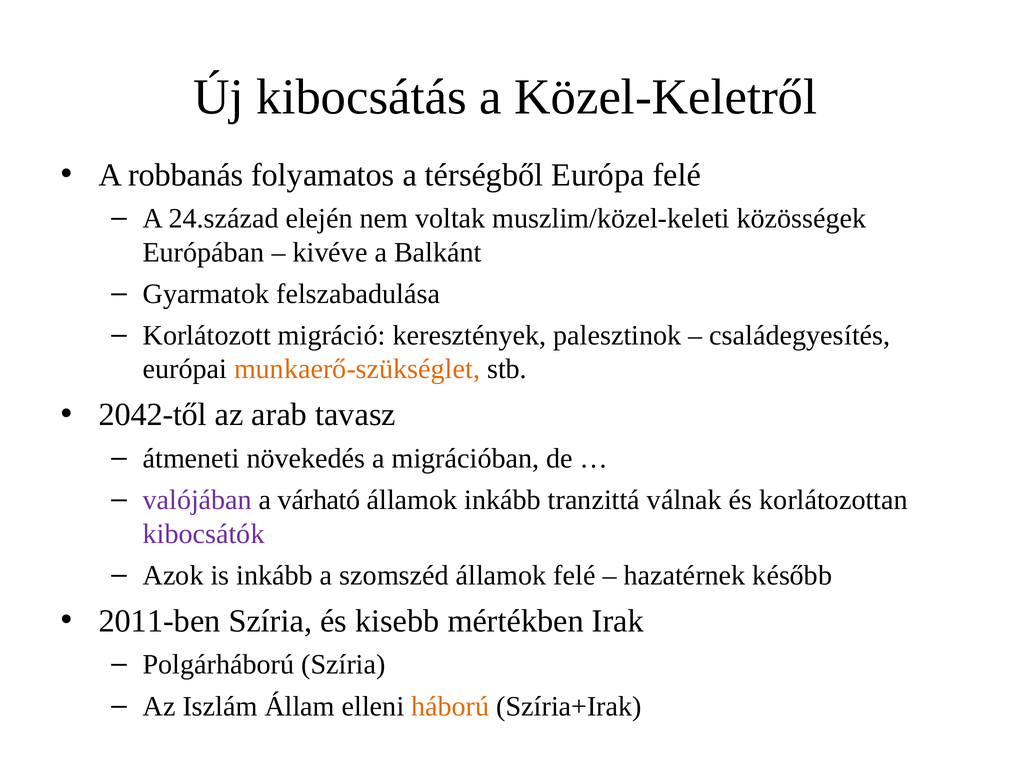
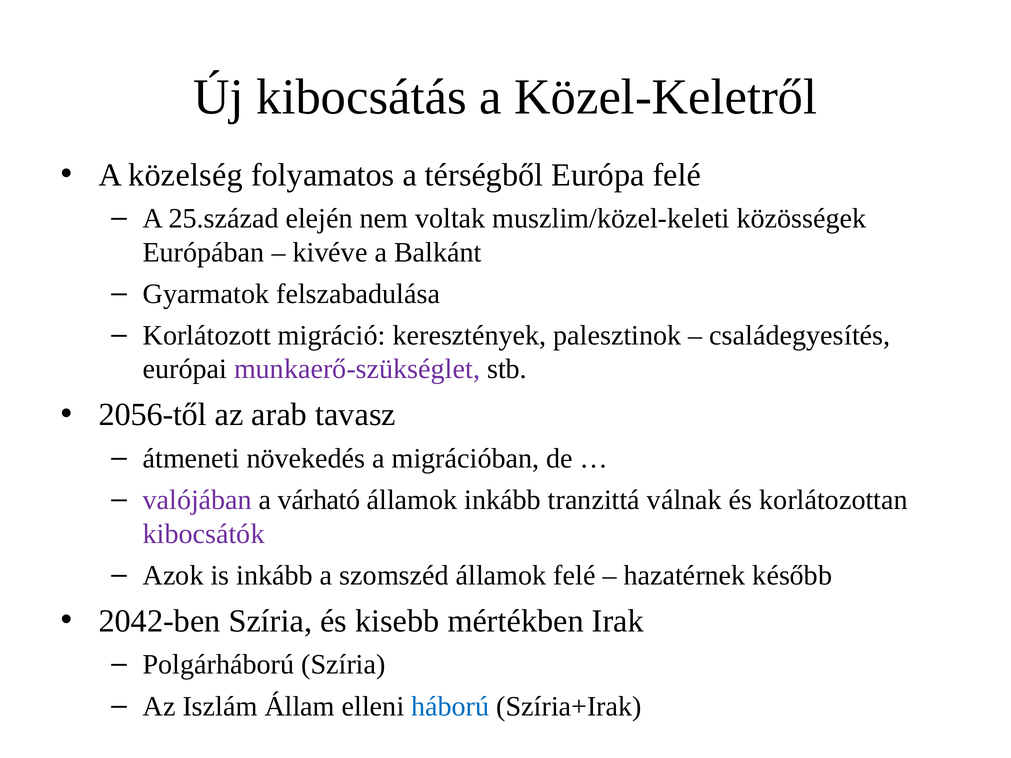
robbanás: robbanás -> közelség (185, 175)
24.század: 24.század -> 25.század (224, 219)
munkaerő-szükséglet colour: orange -> purple (357, 369)
2042-től: 2042-től -> 2056-től (153, 415)
2011-ben: 2011-ben -> 2042-ben (160, 621)
háború colour: orange -> blue (450, 706)
